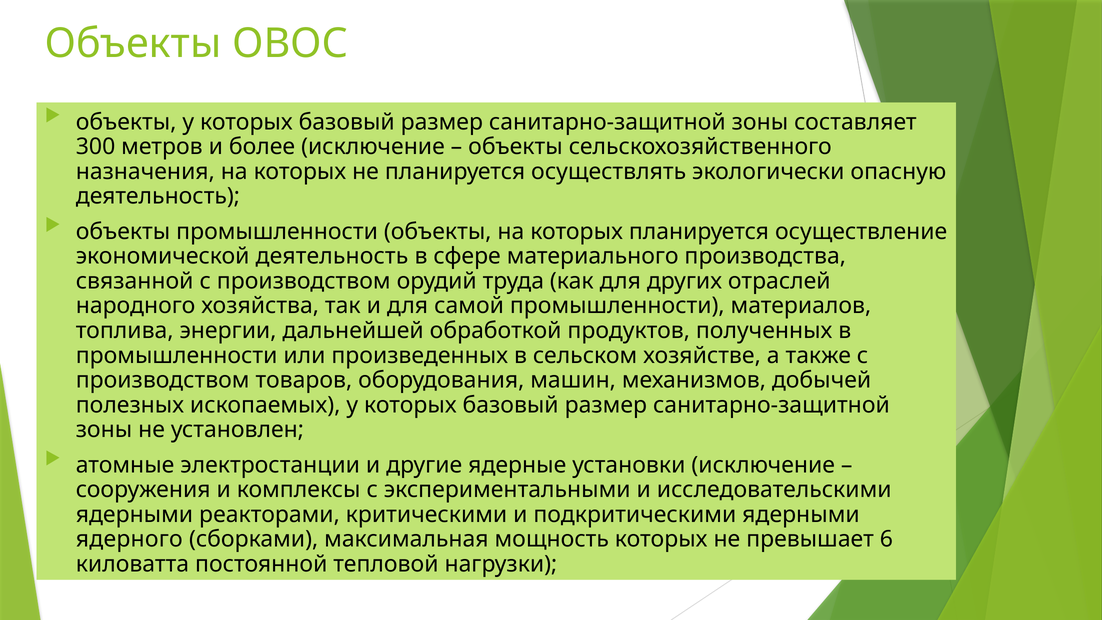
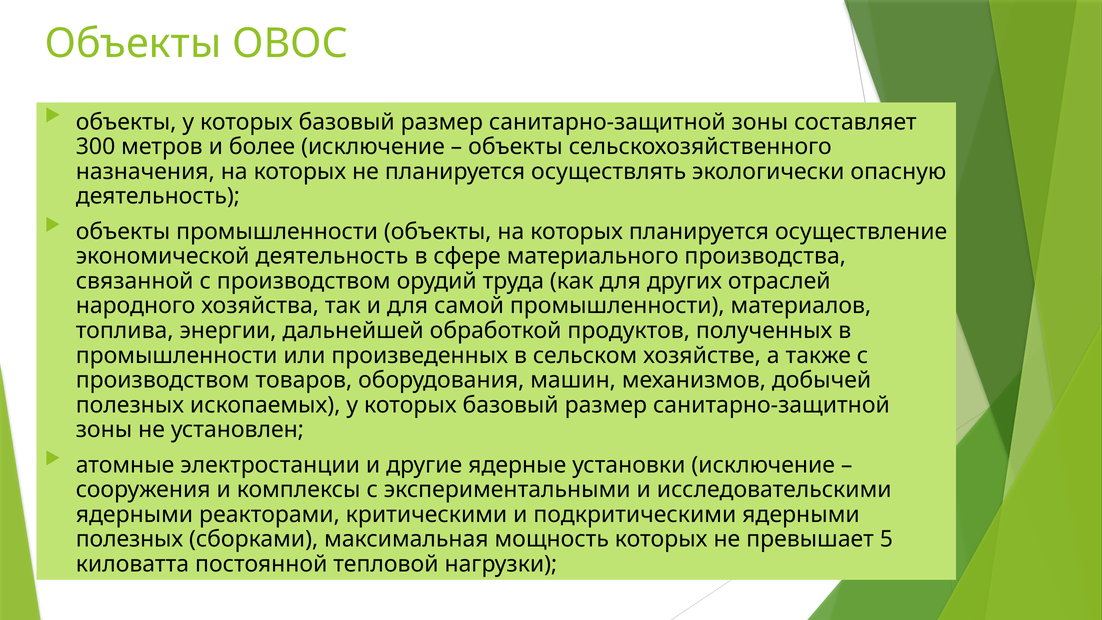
ядерного: ядерного -> полезных (129, 539)
6: 6 -> 5 (886, 539)
